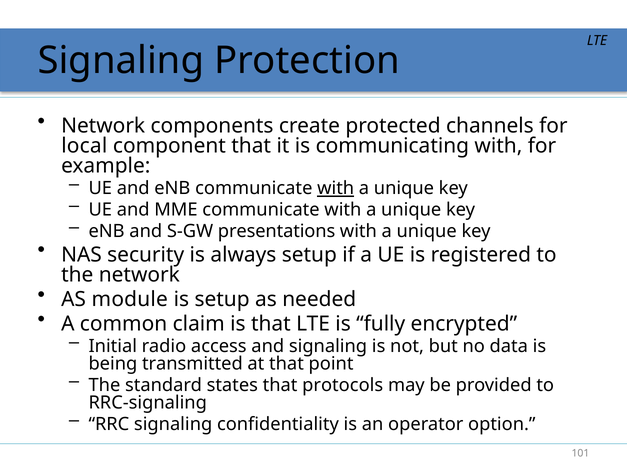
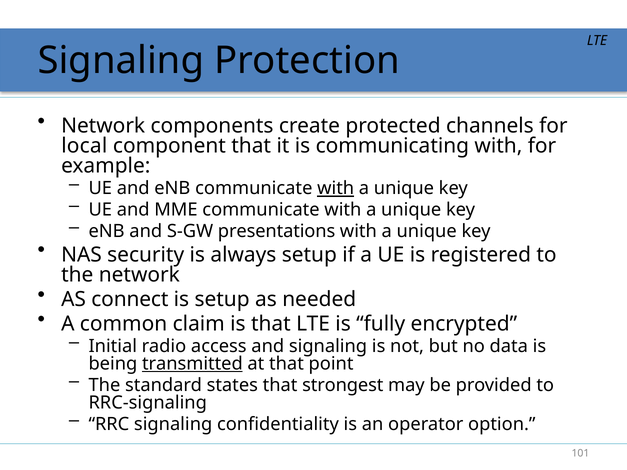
module: module -> connect (130, 300)
transmitted underline: none -> present (192, 364)
protocols: protocols -> strongest (343, 385)
